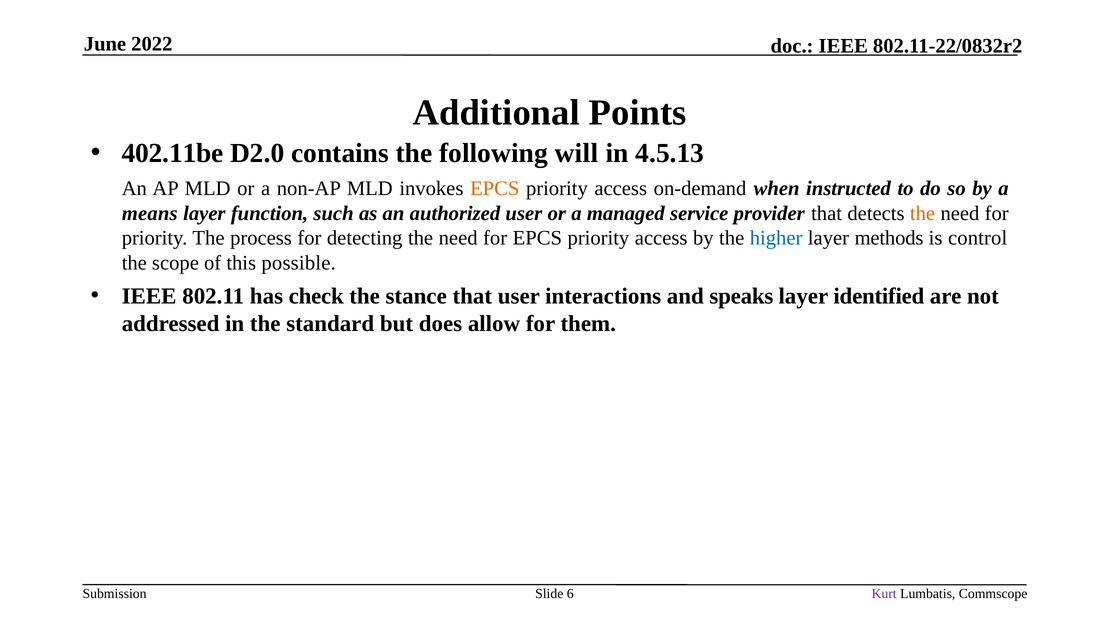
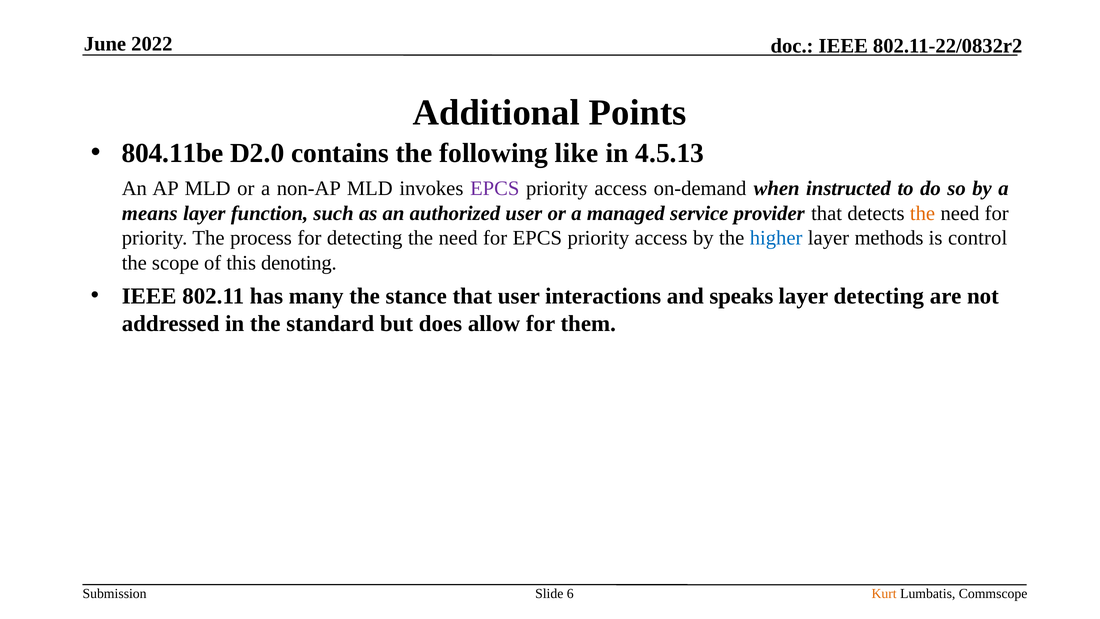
402.11be: 402.11be -> 804.11be (173, 153)
will: will -> like (577, 153)
EPCS colour: orange -> purple (495, 188)
possible: possible -> denoting (299, 263)
check: check -> many (316, 296)
layer identified: identified -> detecting (879, 296)
Kurt colour: purple -> orange (884, 593)
